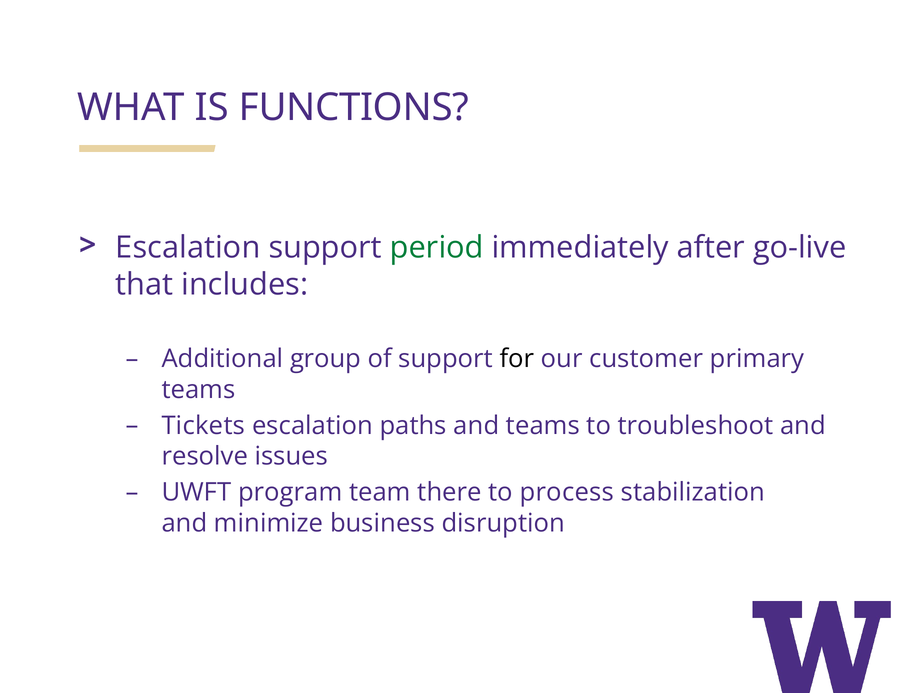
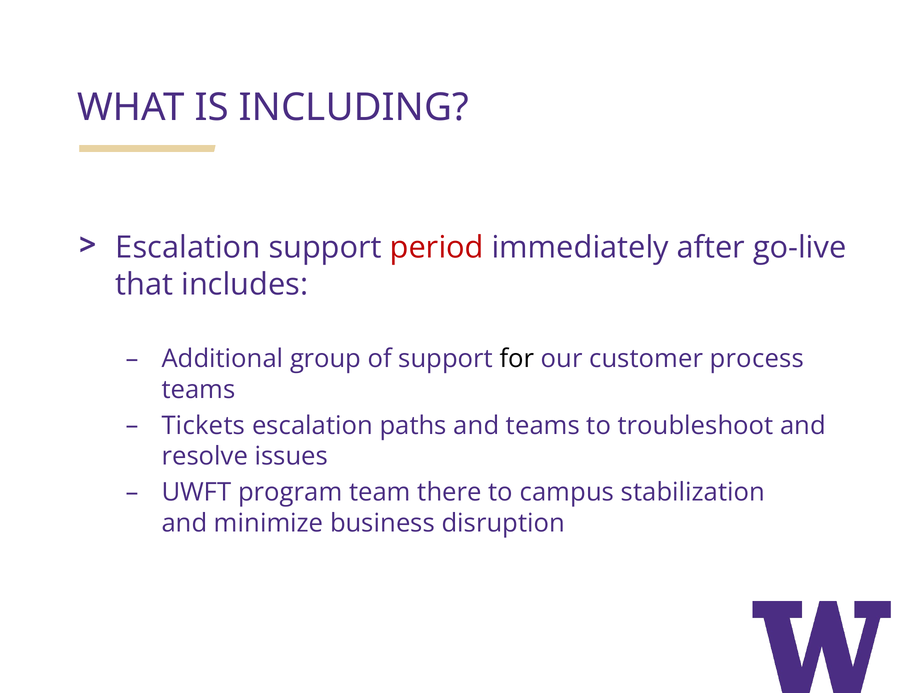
FUNCTIONS: FUNCTIONS -> INCLUDING (354, 107)
period colour: green -> red (437, 247)
primary: primary -> process (757, 359)
process: process -> campus (567, 492)
